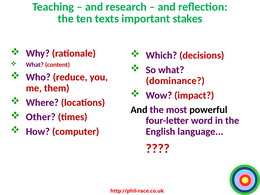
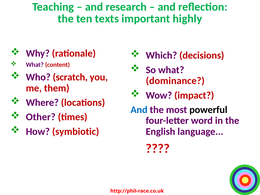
stakes: stakes -> highly (187, 19)
reduce: reduce -> scratch (70, 77)
And colour: black -> blue (139, 110)
computer: computer -> symbiotic (76, 131)
